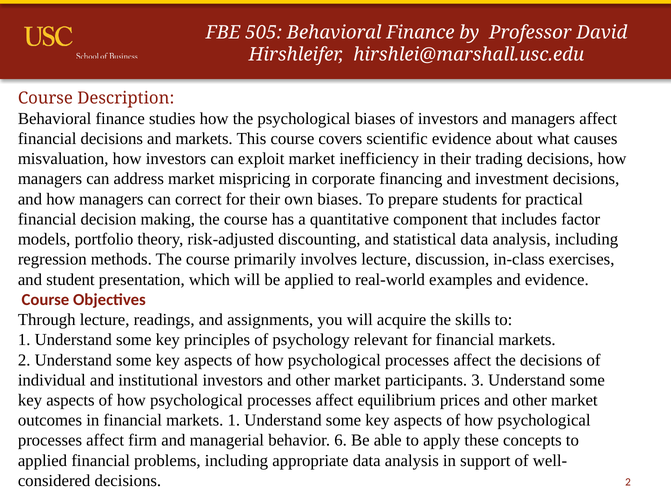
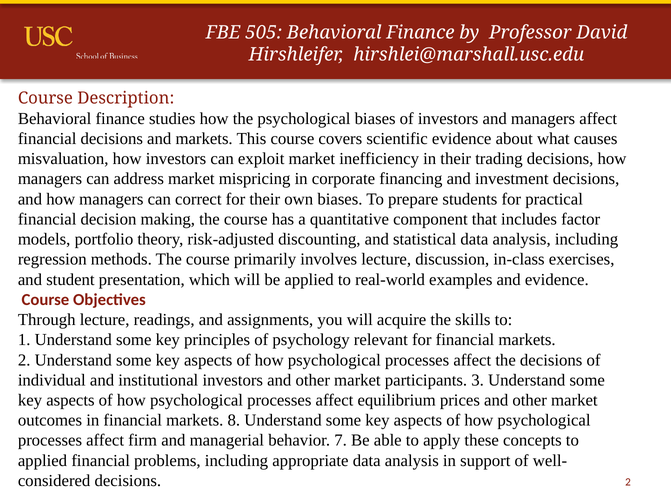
markets 1: 1 -> 8 (234, 421)
6: 6 -> 7 (341, 441)
